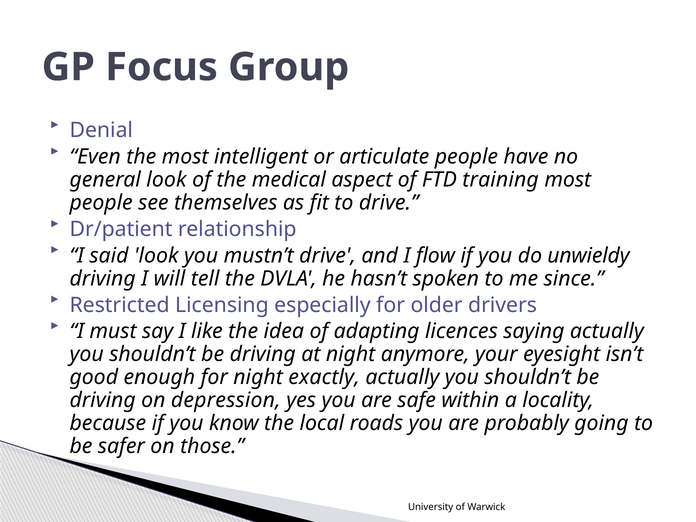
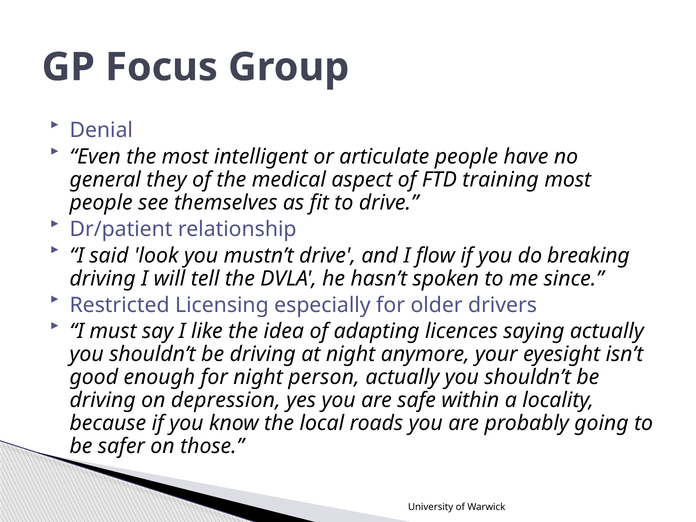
general look: look -> they (166, 180)
unwieldy: unwieldy -> breaking (588, 256)
exactly: exactly -> person (324, 377)
